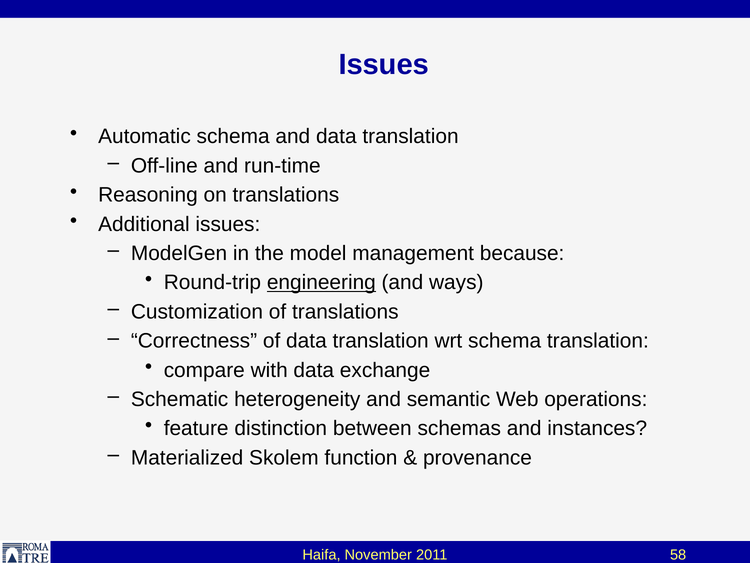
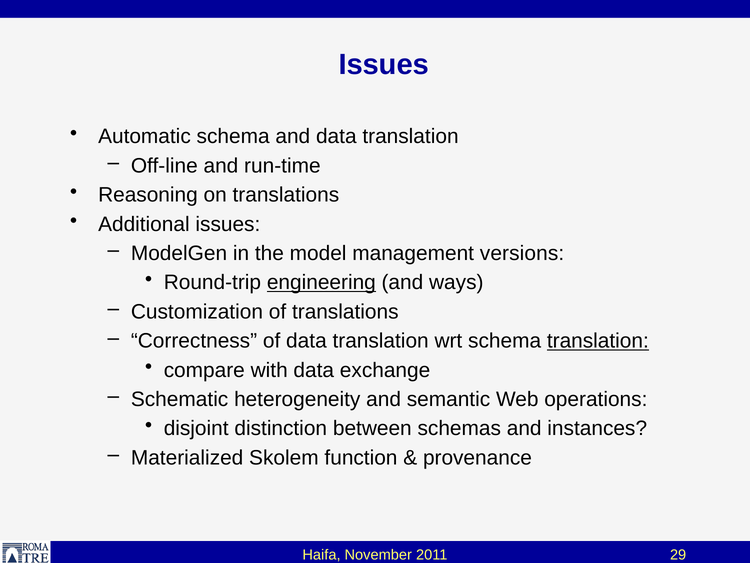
because: because -> versions (522, 253)
translation underline: none -> present (598, 341)
feature: feature -> disjoint (196, 428)
58: 58 -> 29 (678, 555)
